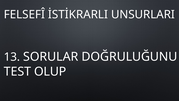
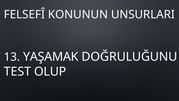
İSTİKRARLI: İSTİKRARLI -> KONUNUN (78, 14)
SORULAR: SORULAR -> YAŞAMAK (51, 57)
